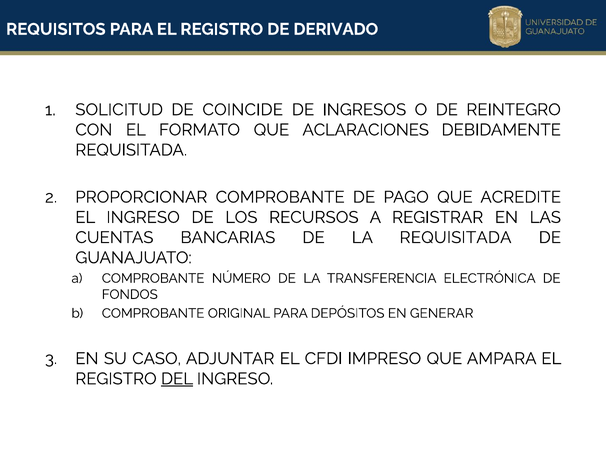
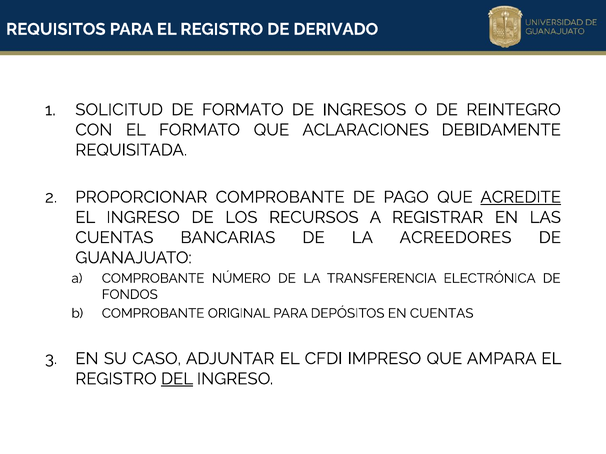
DE COINCIDE: COINCIDE -> FORMATO (243, 110)
ACREDITE underline: none -> present (521, 197)
LA REQUISITADA: REQUISITADA -> ACREEDORES (456, 238)
EN GENERAR: GENERAR -> CUENTAS (442, 314)
